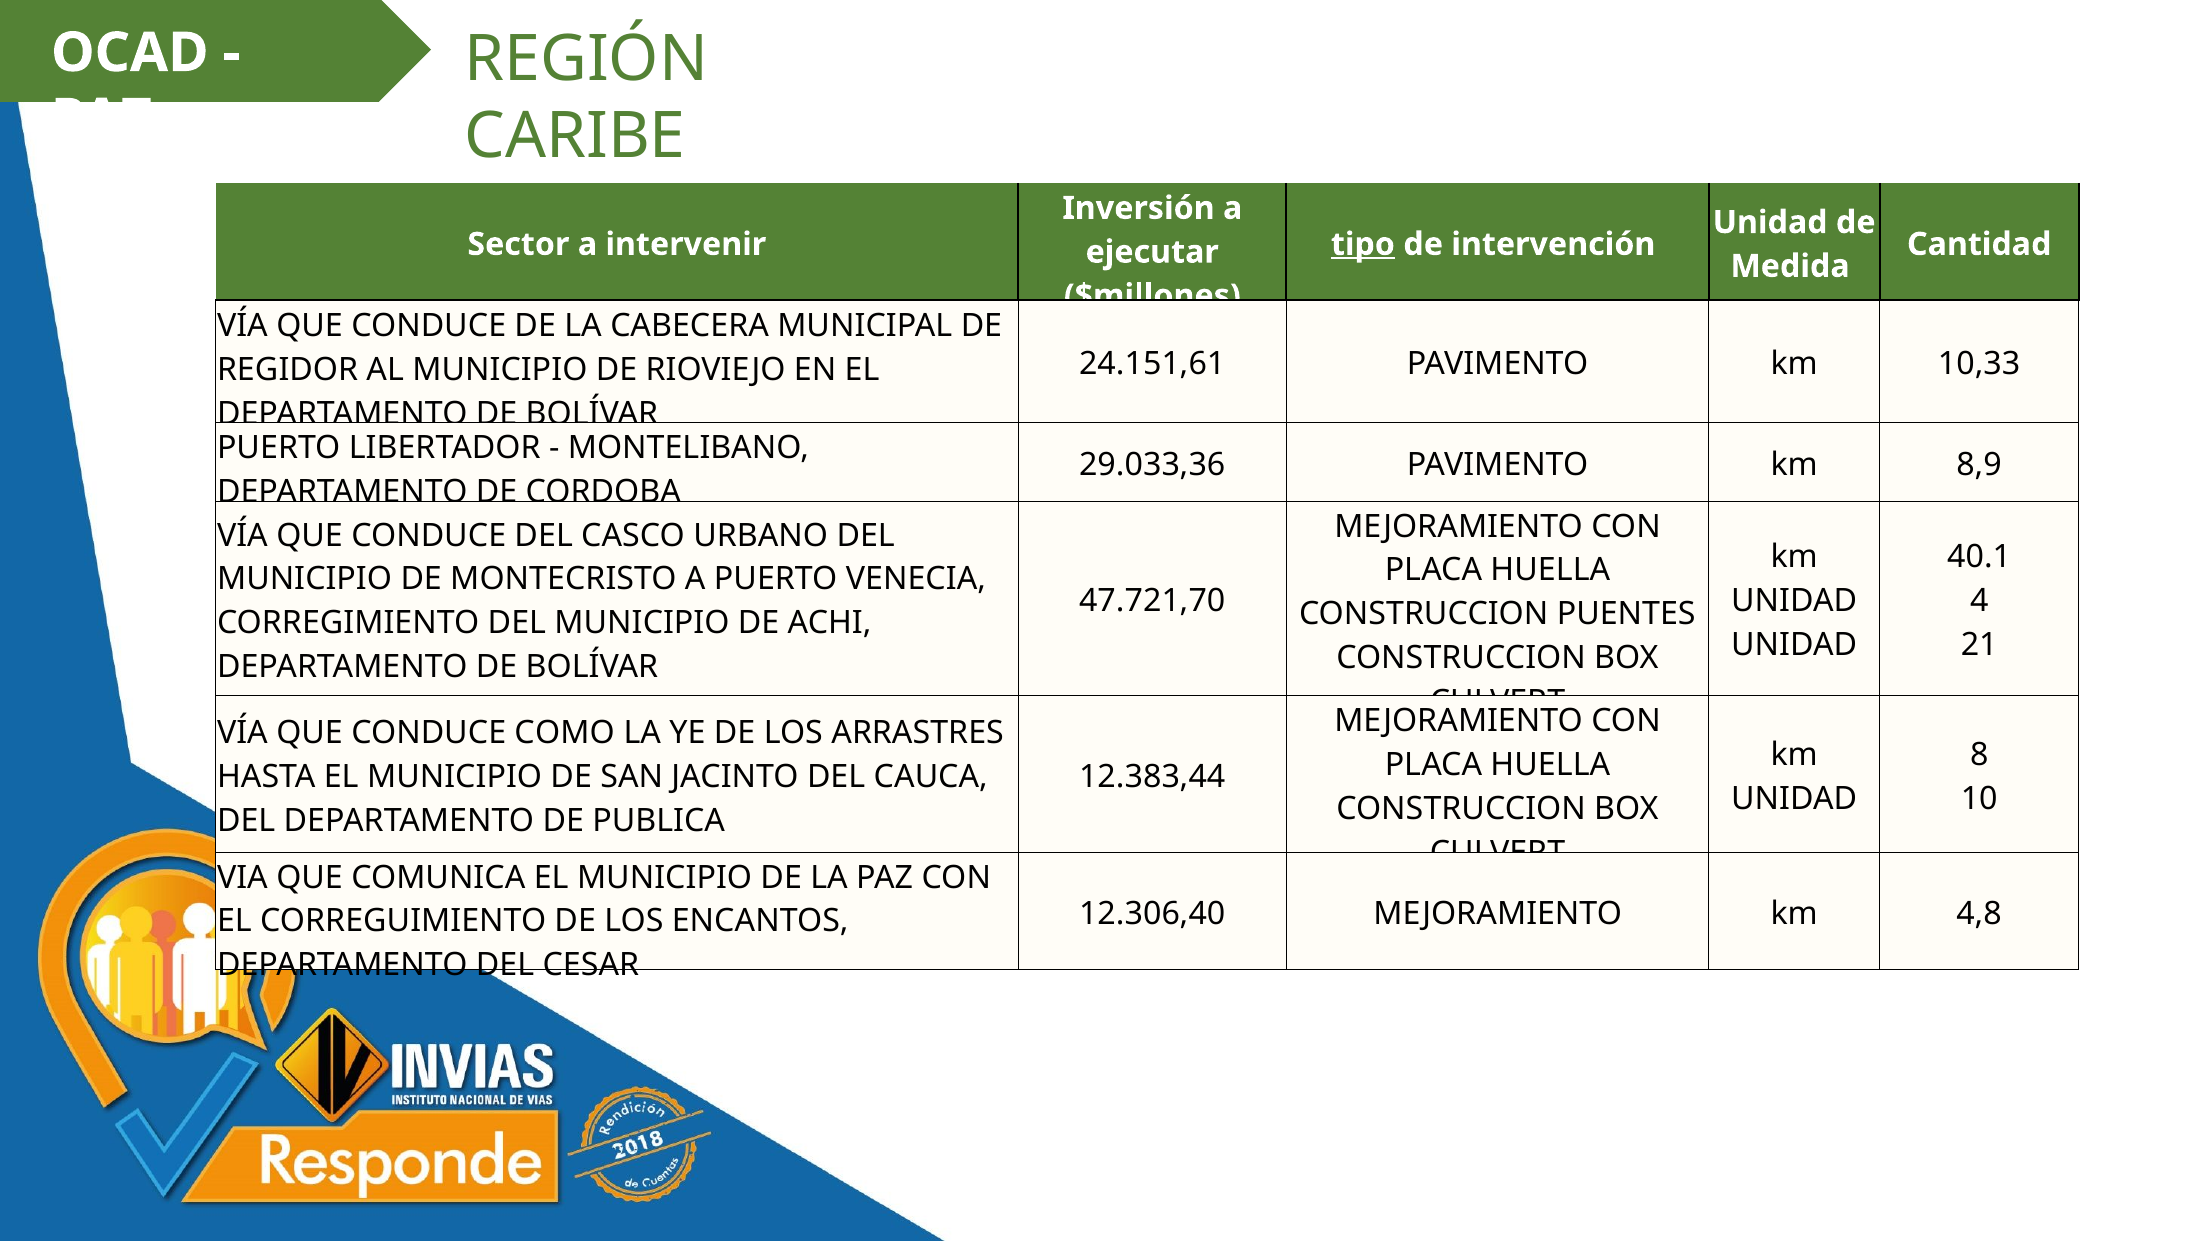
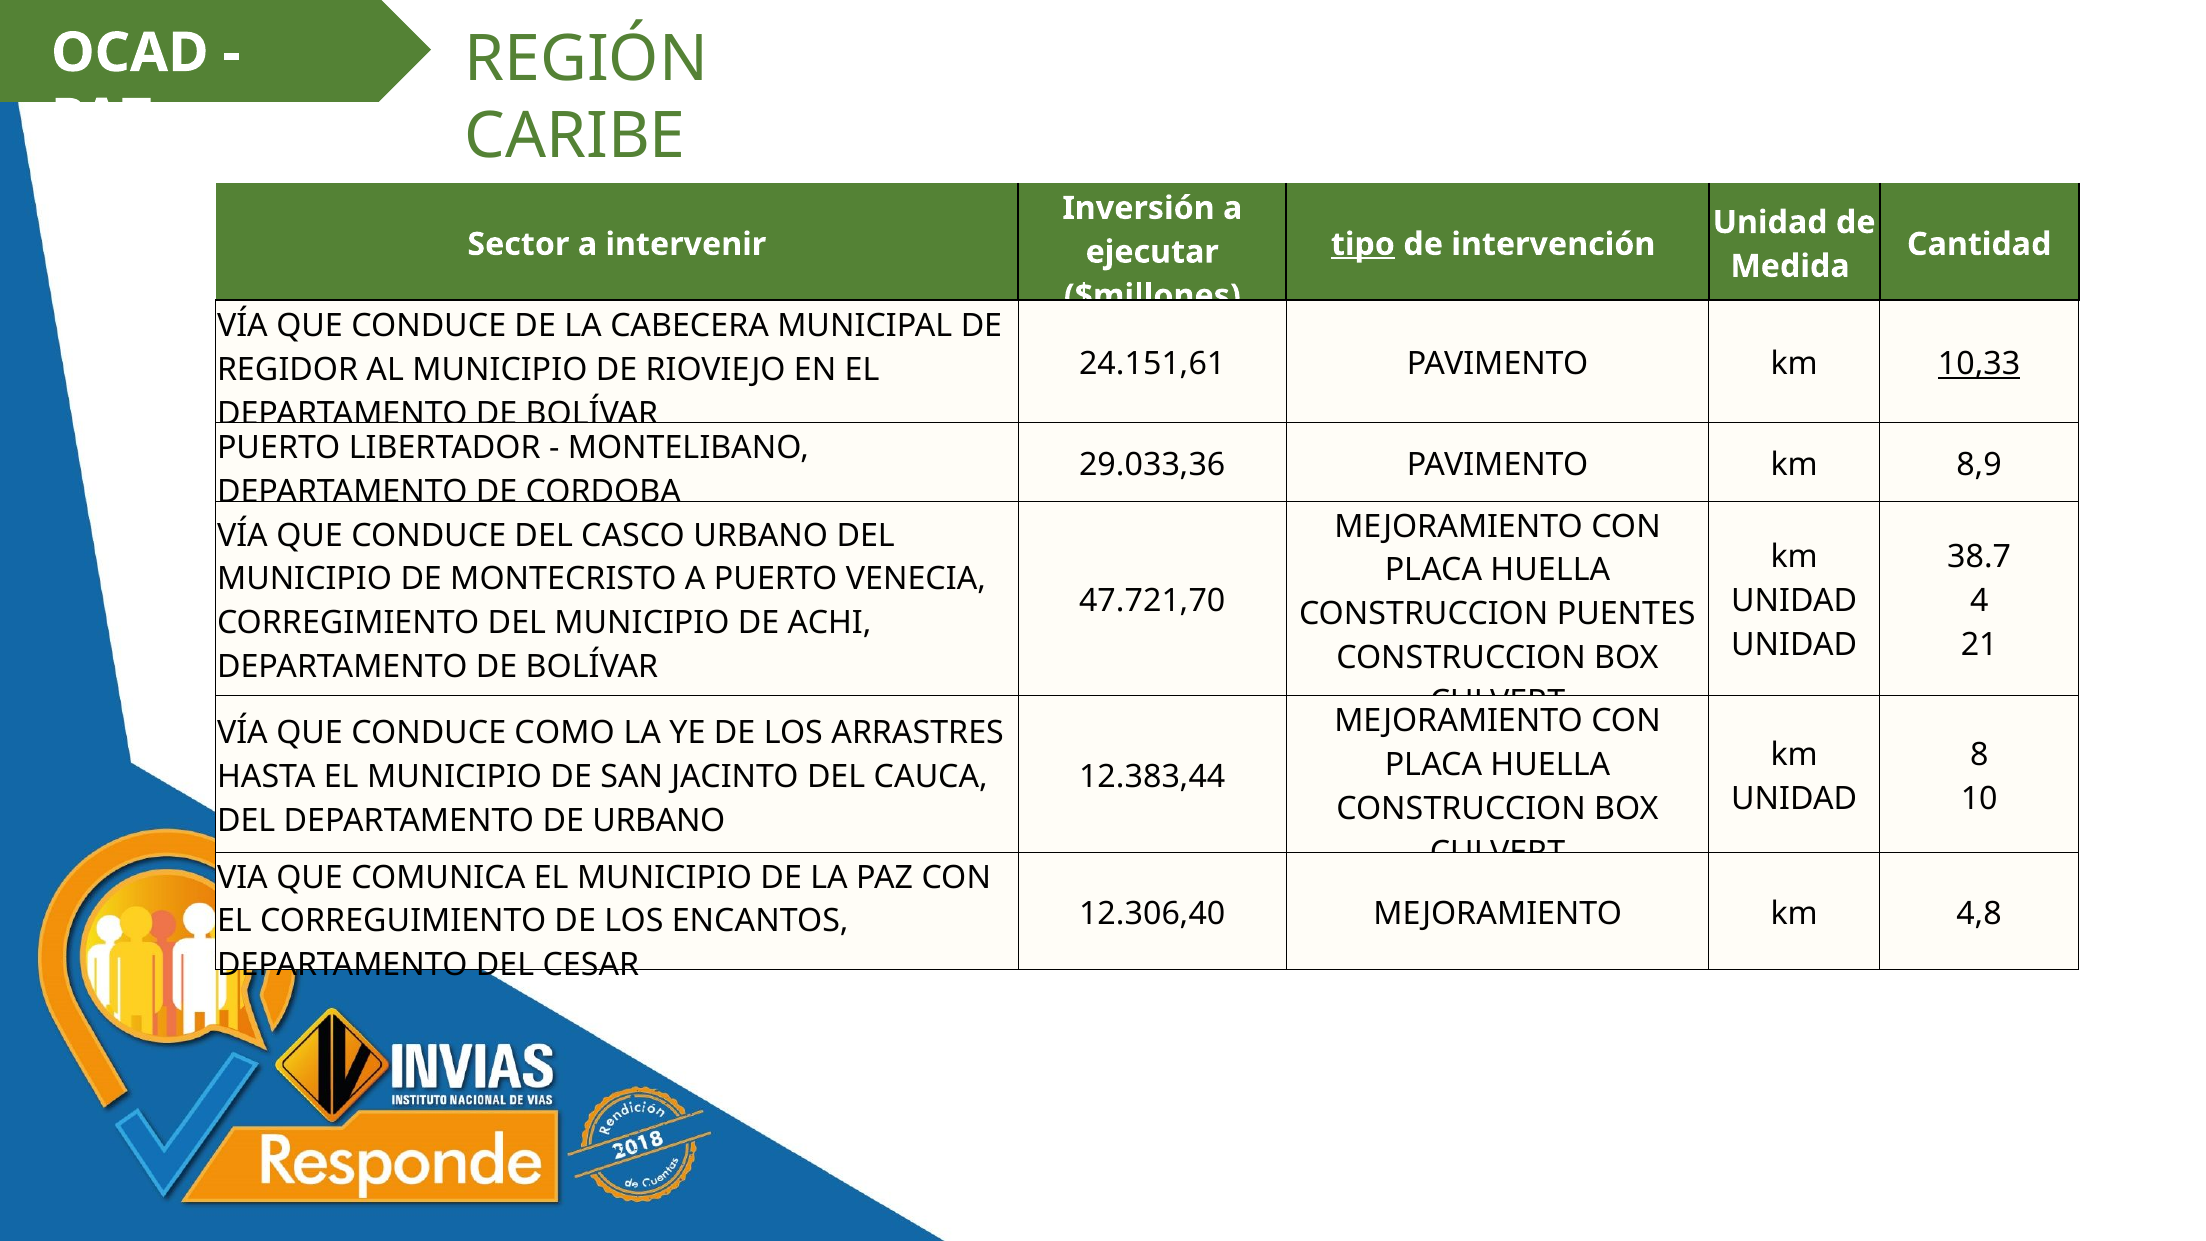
10,33 underline: none -> present (1979, 364)
40.1: 40.1 -> 38.7 (1979, 557)
DE PUBLICA: PUBLICA -> URBANO (659, 820)
